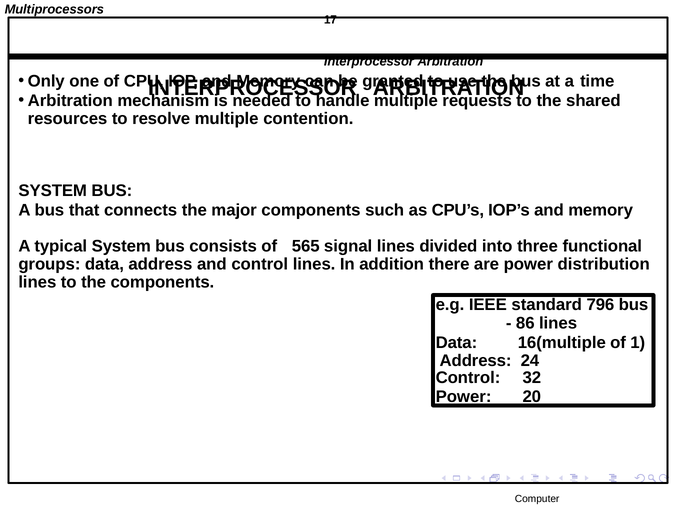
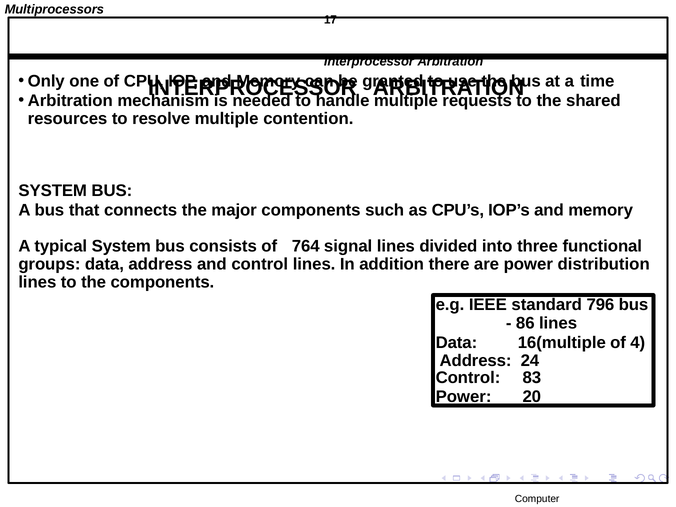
565: 565 -> 764 (306, 246)
1: 1 -> 4 (638, 343)
32: 32 -> 83 (532, 378)
